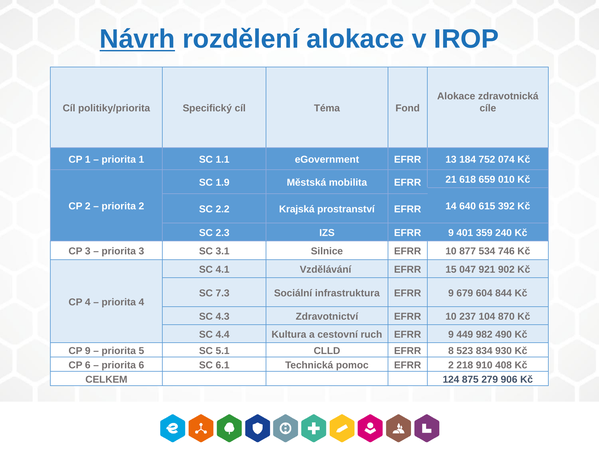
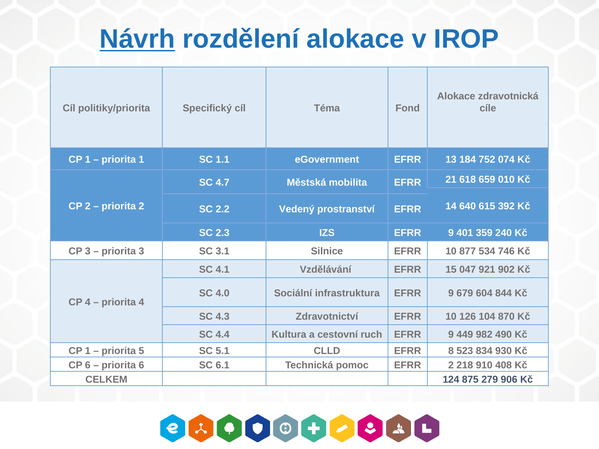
1.9: 1.9 -> 4.7 (223, 183)
Krajská: Krajská -> Vedený (297, 209)
7.3: 7.3 -> 4.0 (223, 293)
237: 237 -> 126 (468, 317)
9: 9 -> 1 (88, 351)
